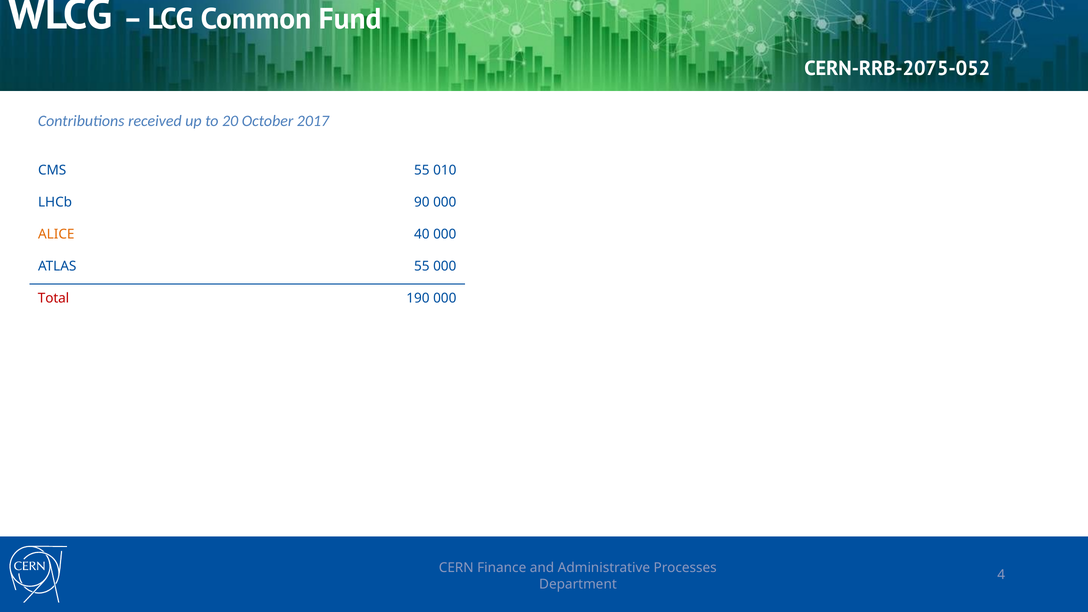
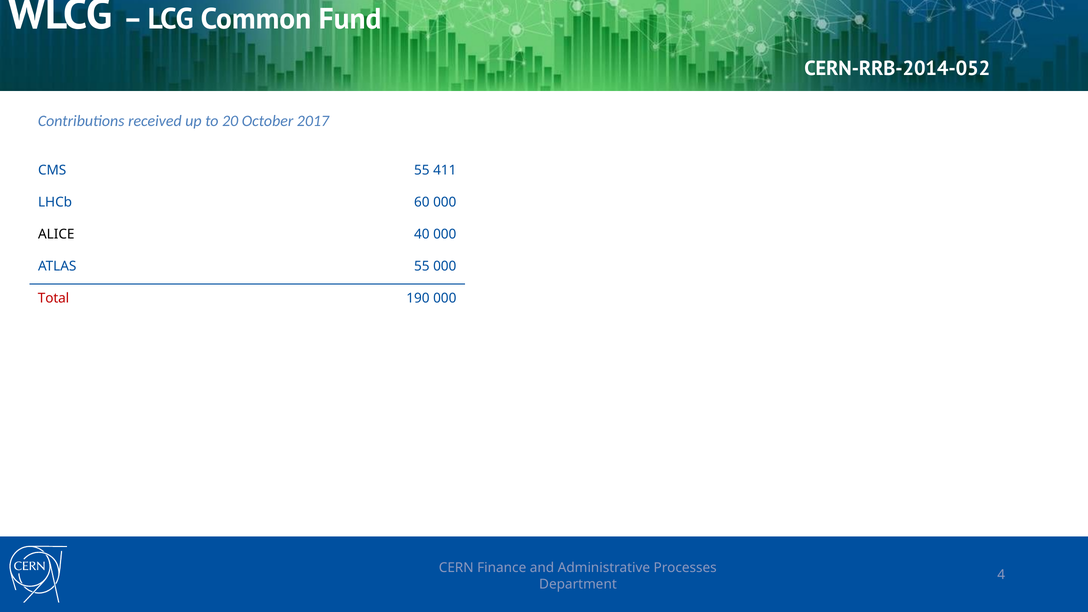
CERN-RRB-2075-052: CERN-RRB-2075-052 -> CERN-RRB-2014-052 (897, 69)
010: 010 -> 411 (445, 170)
90: 90 -> 60 (422, 202)
ALICE colour: orange -> black (56, 234)
